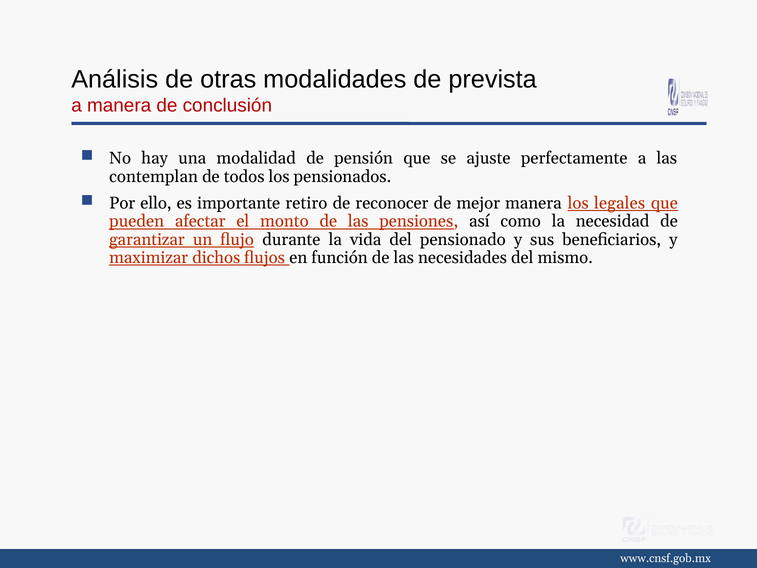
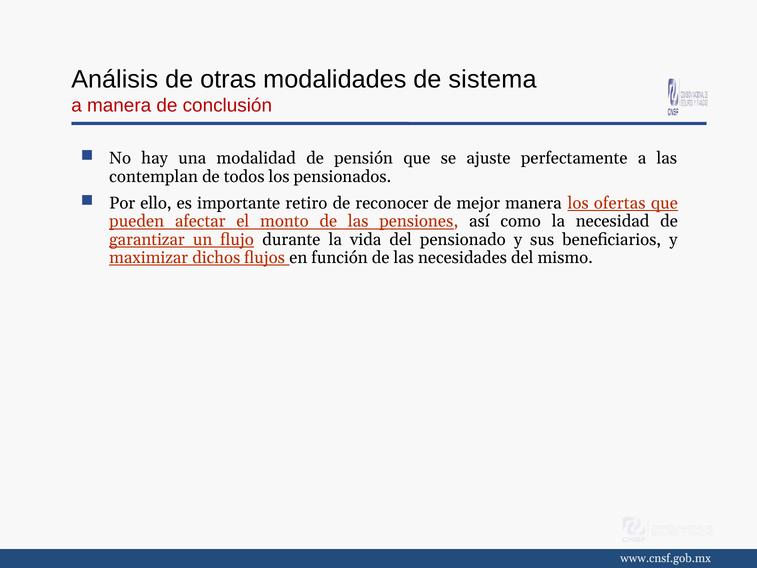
prevista: prevista -> sistema (492, 79)
legales: legales -> ofertas (620, 203)
